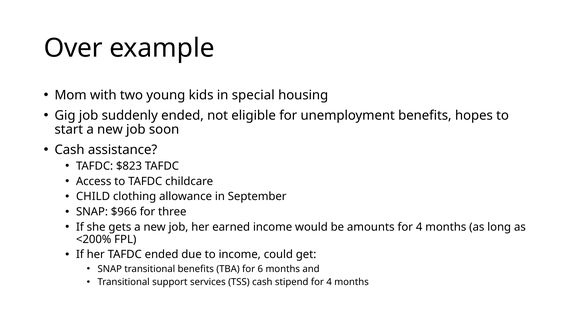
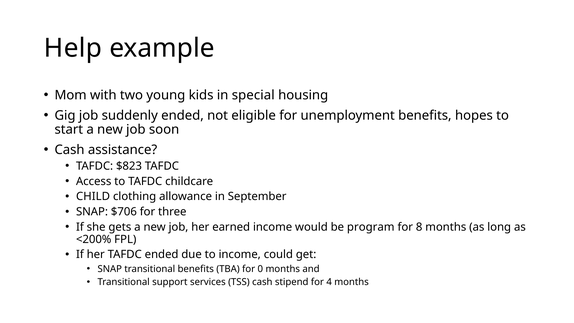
Over: Over -> Help (73, 48)
$966: $966 -> $706 (124, 212)
amounts: amounts -> program (371, 227)
4: 4 -> 8 (419, 227)
6: 6 -> 0 (260, 269)
